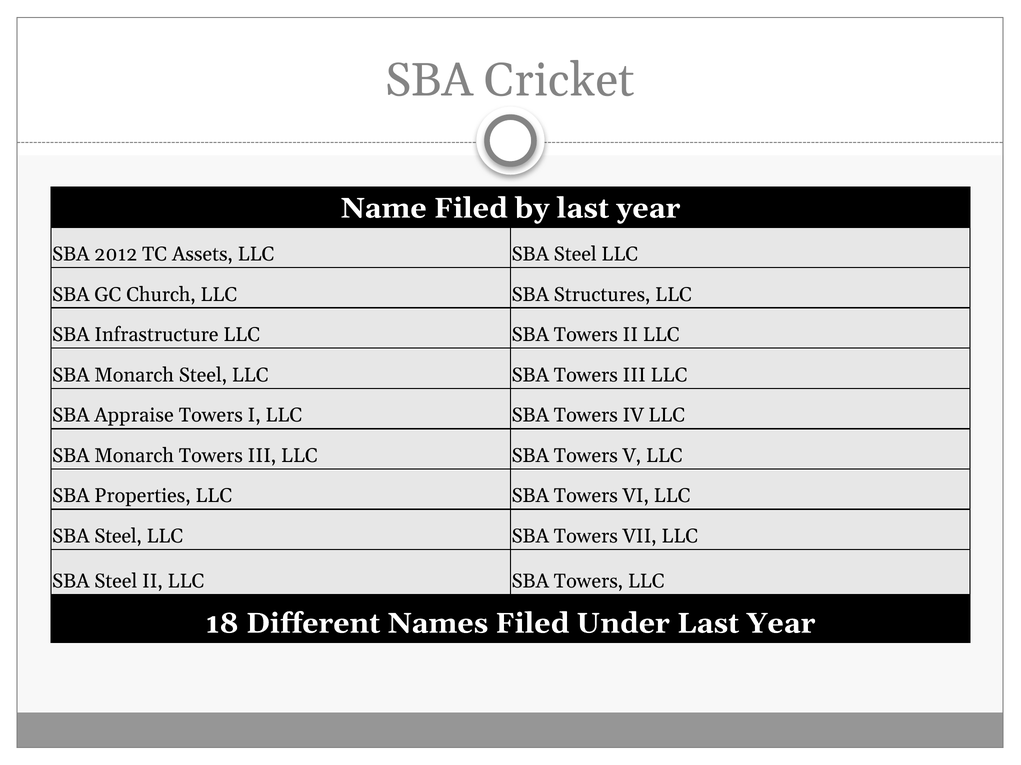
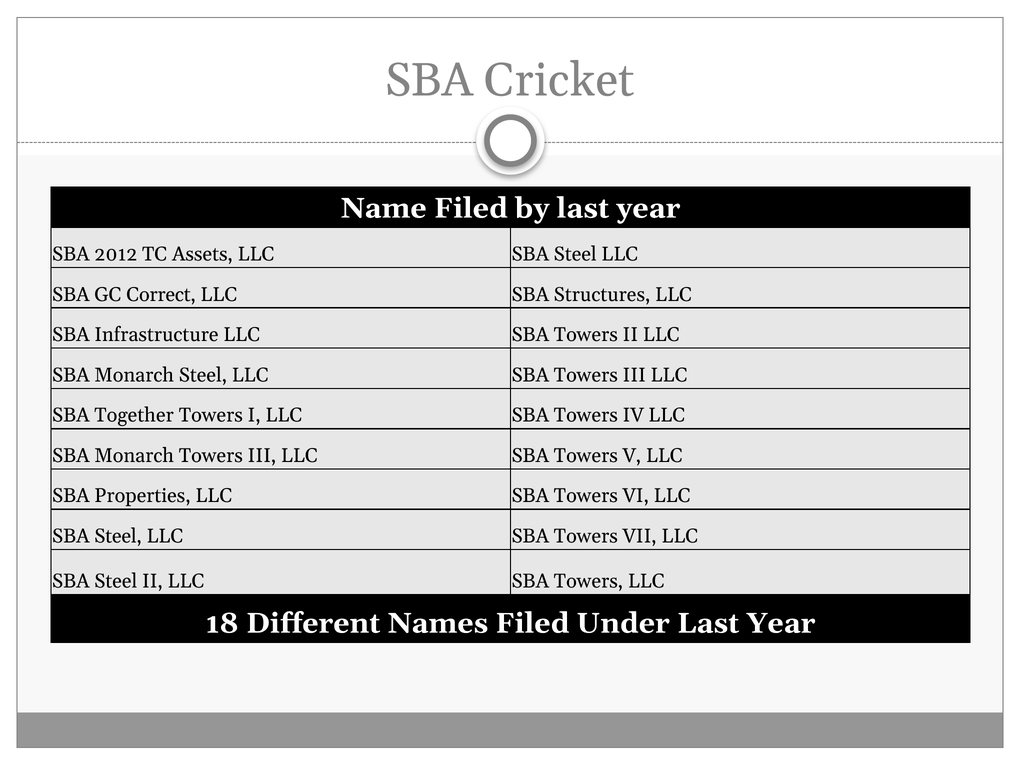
Church: Church -> Correct (161, 295)
Appraise: Appraise -> Together (134, 416)
